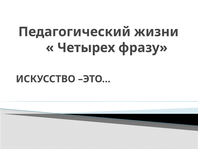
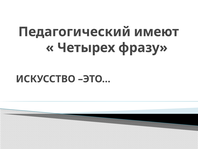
жизни: жизни -> имеют (156, 32)
